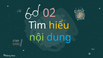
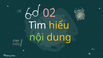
dung colour: light blue -> yellow (59, 37)
